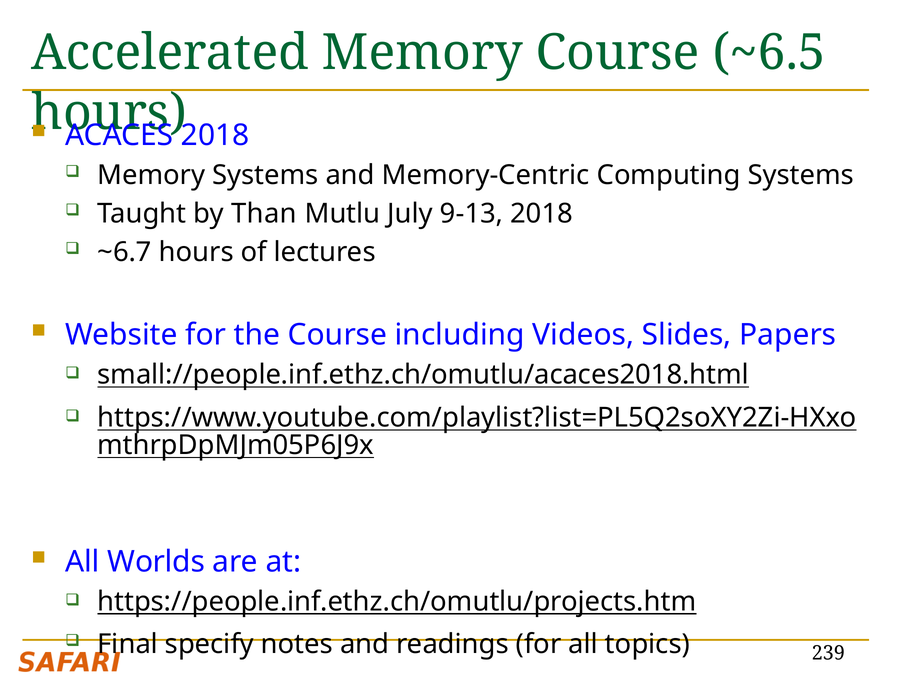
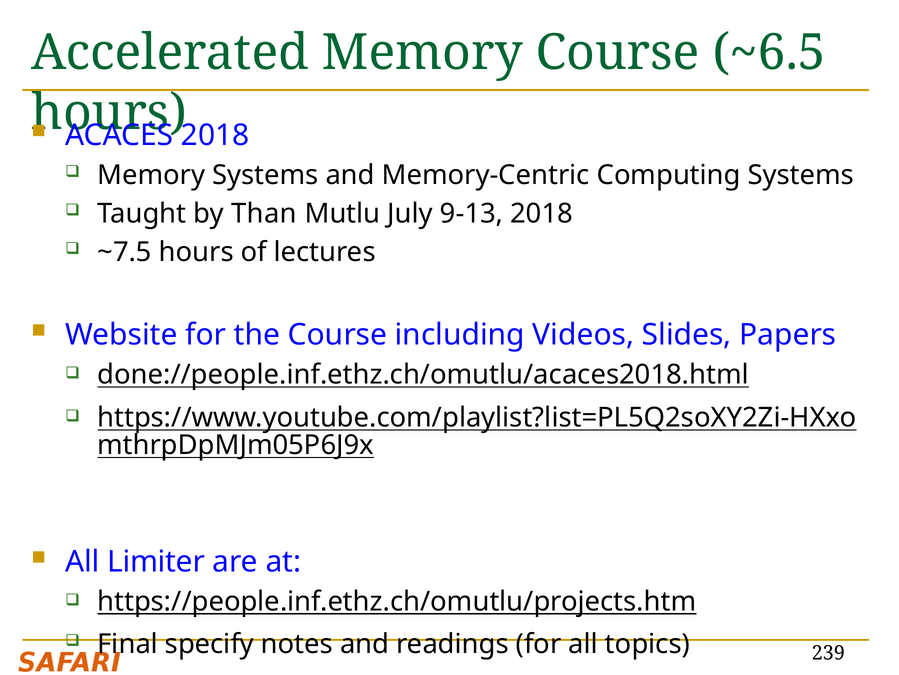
~6.7: ~6.7 -> ~7.5 (125, 252)
small://people.inf.ethz.ch/omutlu/acaces2018.html: small://people.inf.ethz.ch/omutlu/acaces2018.html -> done://people.inf.ethz.ch/omutlu/acaces2018.html (423, 374)
Worlds: Worlds -> Limiter (156, 561)
